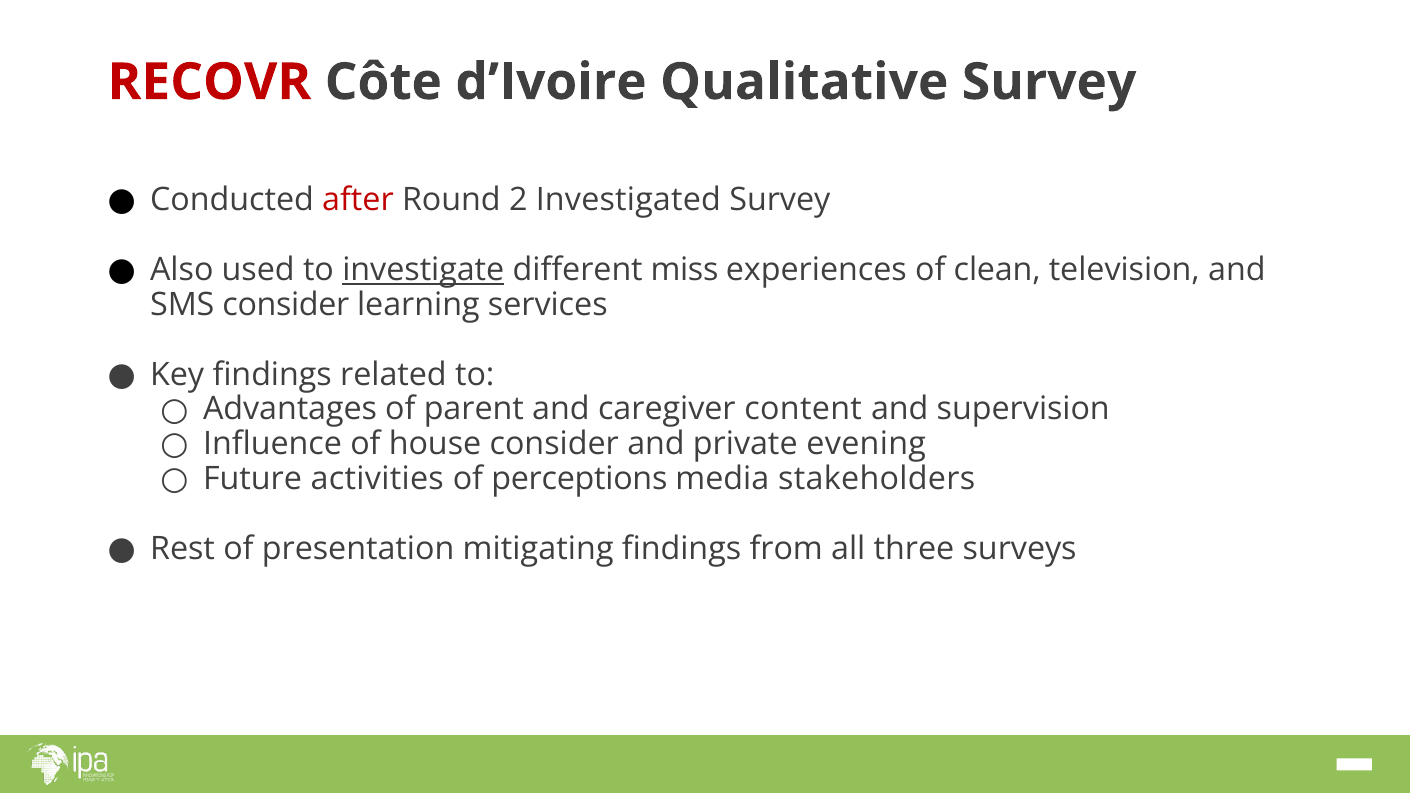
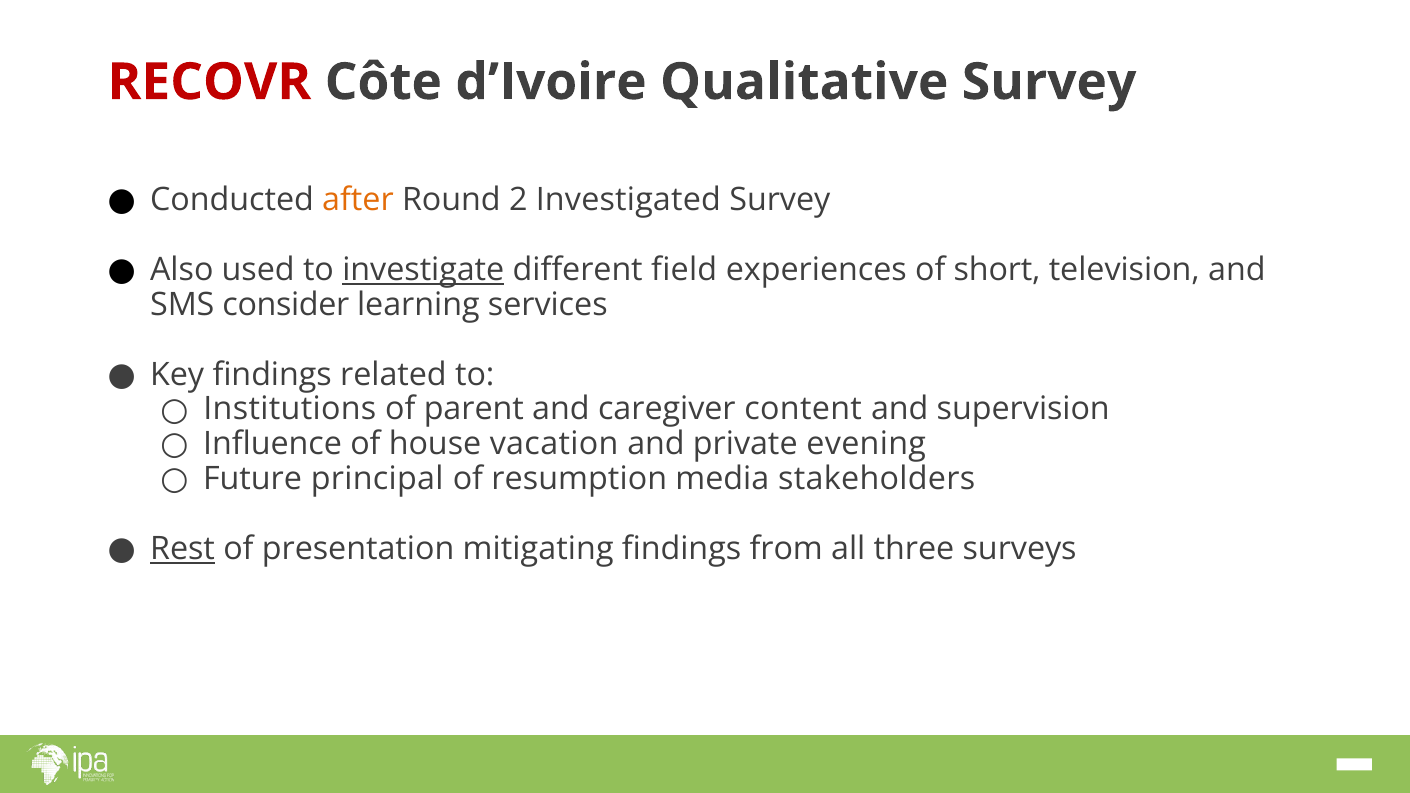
after colour: red -> orange (358, 200)
miss: miss -> field (684, 270)
clean: clean -> short (997, 270)
Advantages: Advantages -> Institutions (290, 409)
house consider: consider -> vacation (554, 444)
activities: activities -> principal (377, 479)
perceptions: perceptions -> resumption (579, 479)
Rest underline: none -> present (183, 549)
